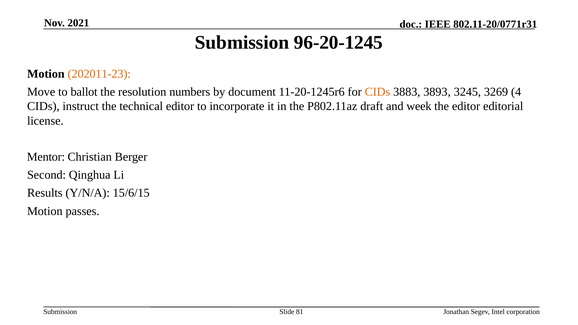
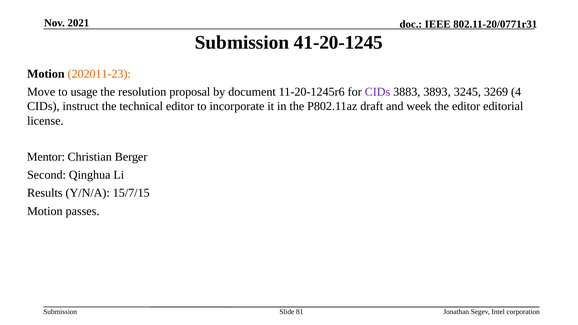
96-20-1245: 96-20-1245 -> 41-20-1245 (338, 43)
ballot: ballot -> usage (84, 92)
numbers: numbers -> proposal (190, 92)
CIDs colour: orange -> purple (377, 92)
15/6/15: 15/6/15 -> 15/7/15 (131, 193)
